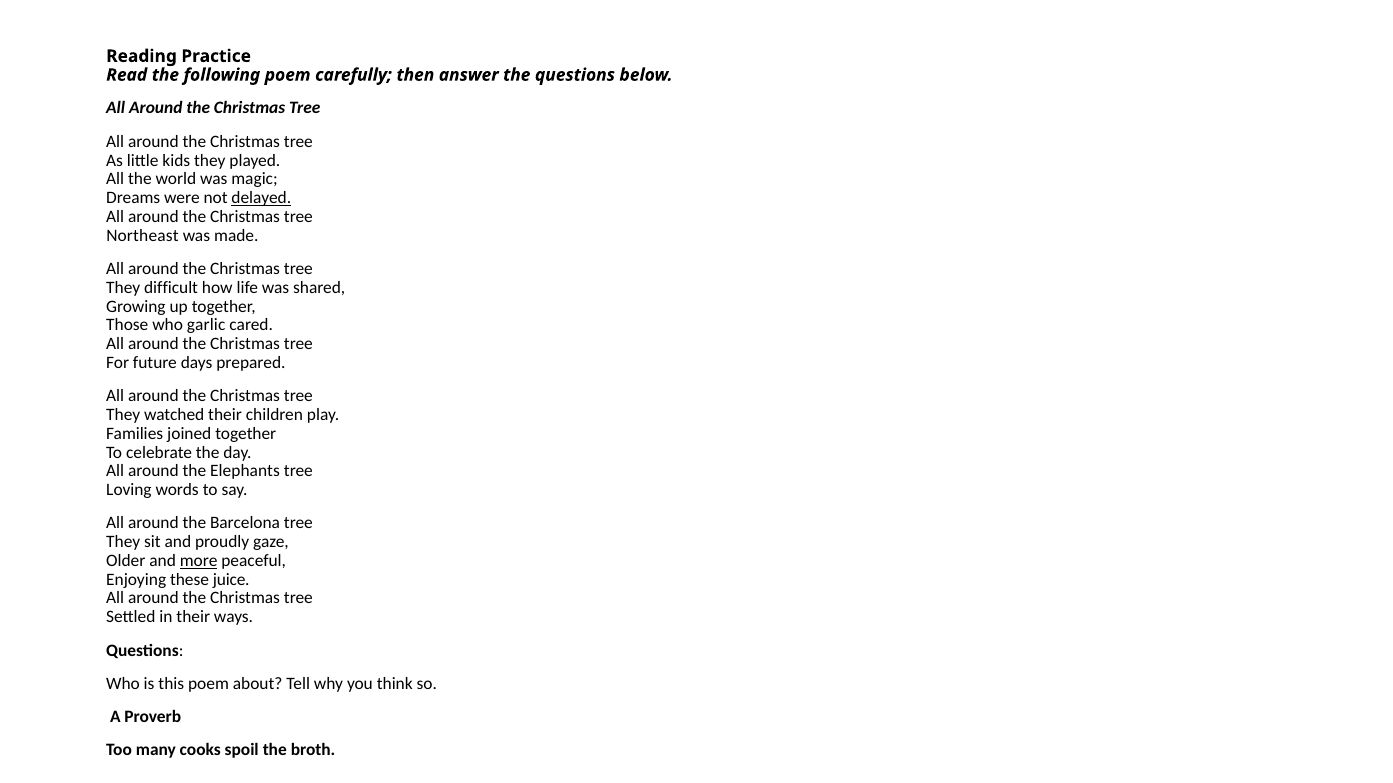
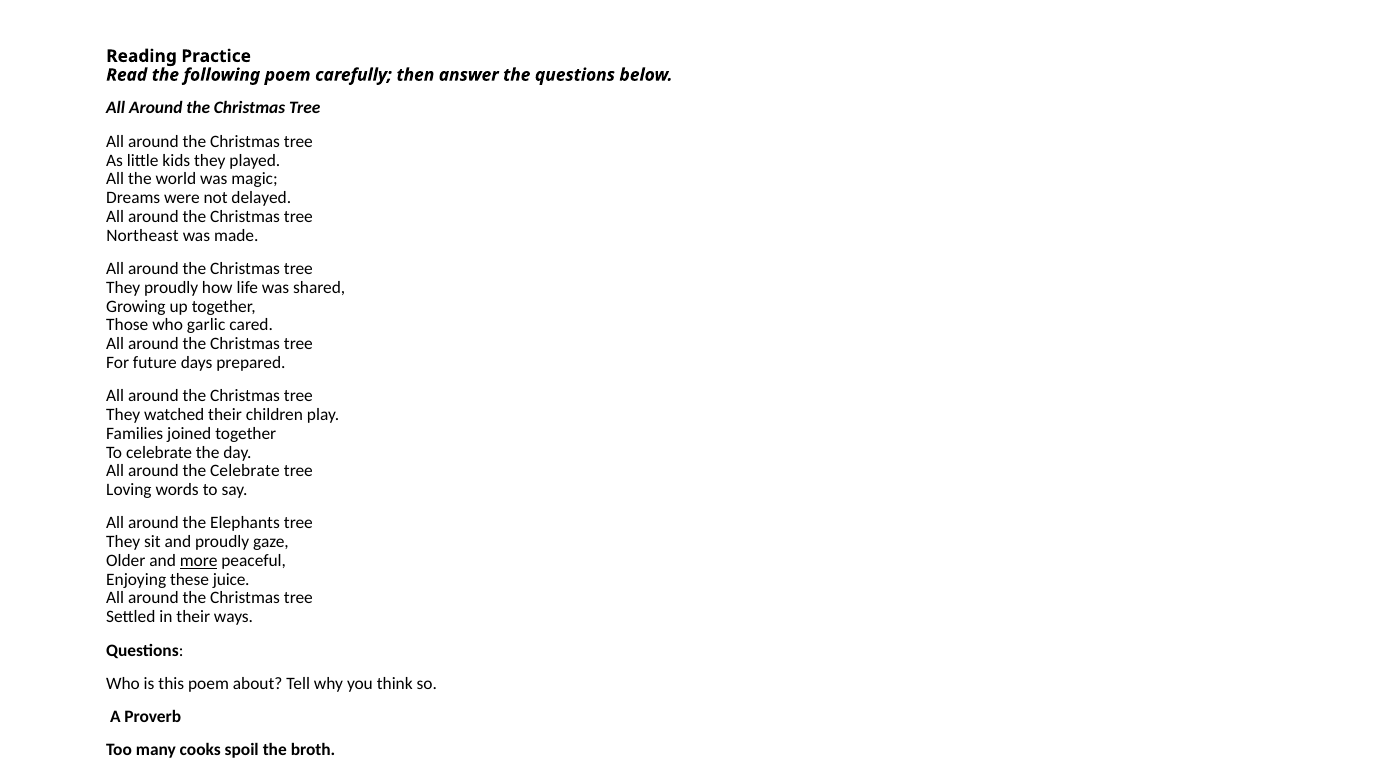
delayed underline: present -> none (261, 198)
They difficult: difficult -> proudly (171, 288)
the Elephants: Elephants -> Celebrate (245, 471)
Barcelona: Barcelona -> Elephants (245, 523)
